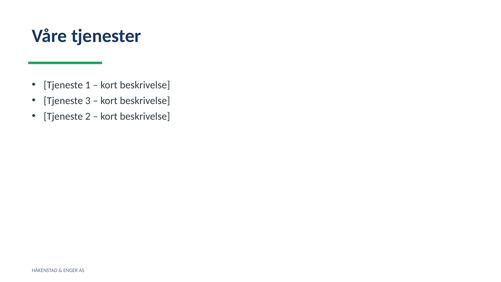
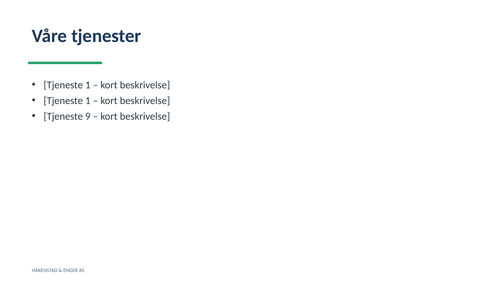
3: 3 -> 1 (88, 101)
2: 2 -> 9 (88, 116)
